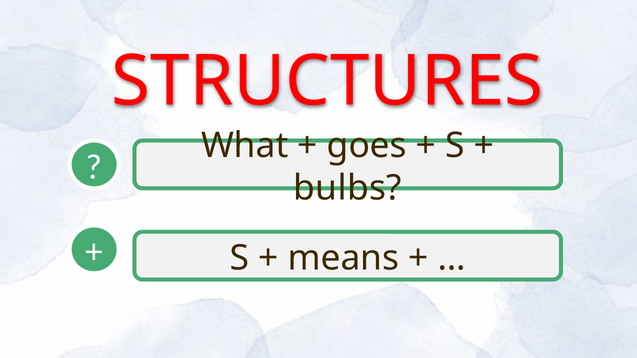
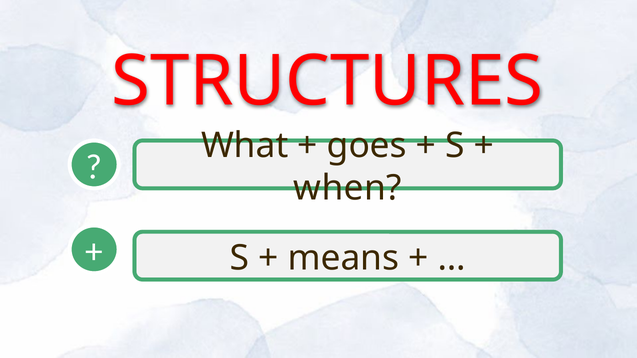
bulbs: bulbs -> when (347, 188)
